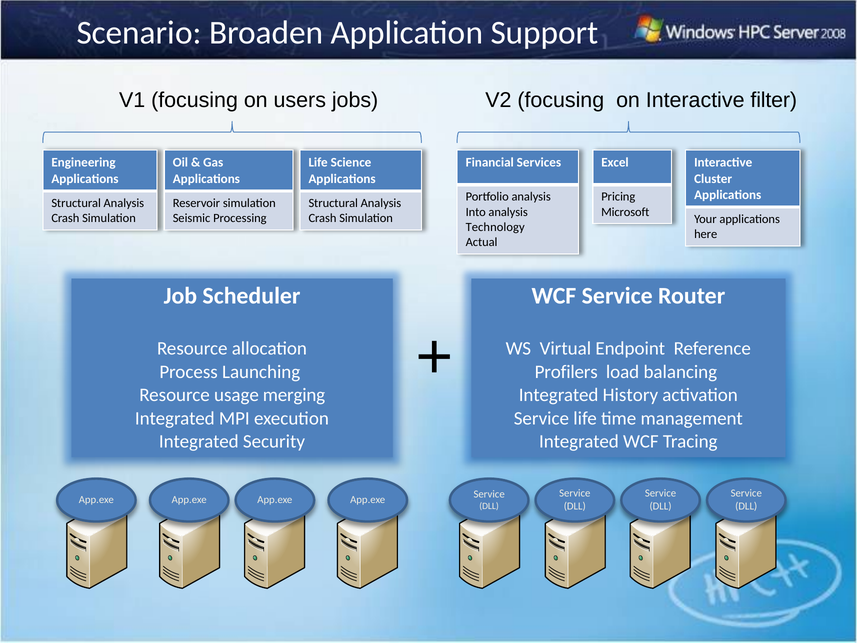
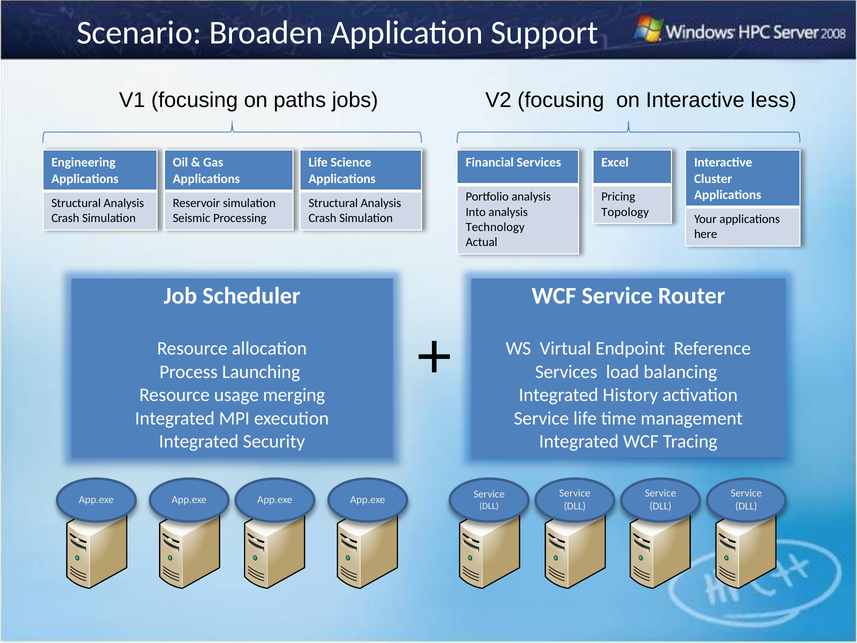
users: users -> paths (300, 100)
filter: filter -> less (774, 100)
Microsoft: Microsoft -> Topology (625, 212)
Profilers: Profilers -> Services (566, 372)
